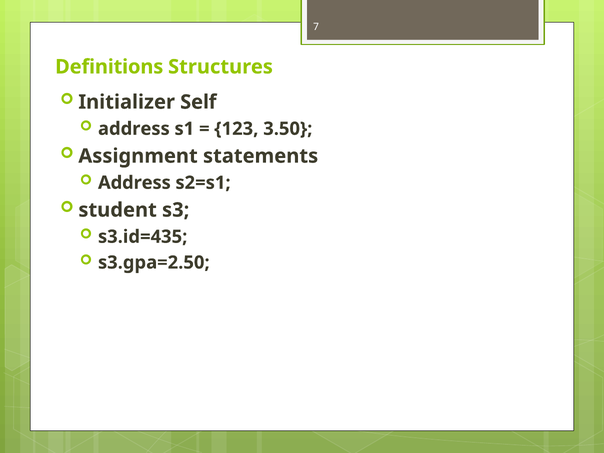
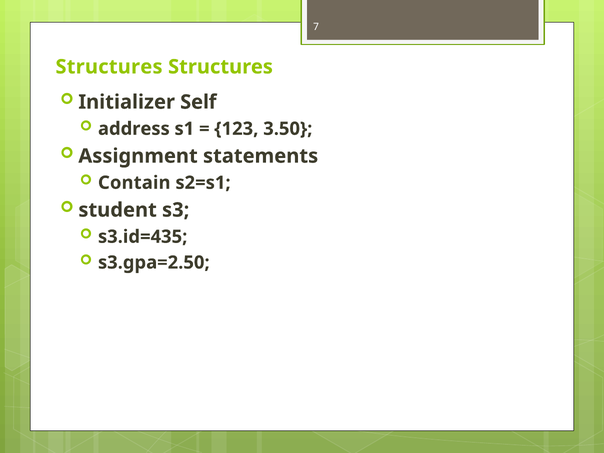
Definitions: Definitions -> Structures (109, 67)
Address: Address -> Contain (134, 183)
